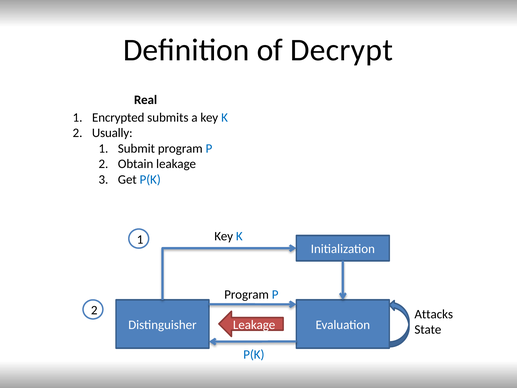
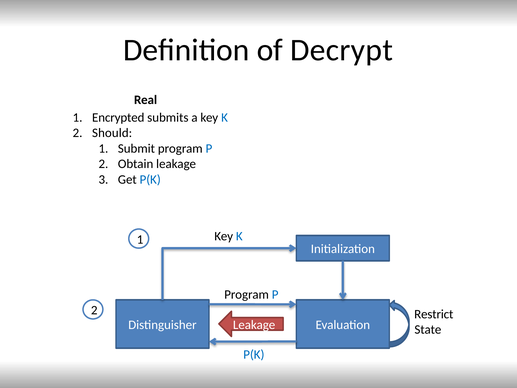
Usually: Usually -> Should (112, 133)
Attacks: Attacks -> Restrict (434, 314)
